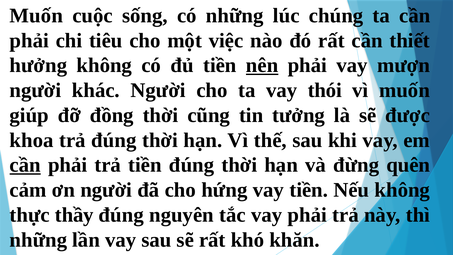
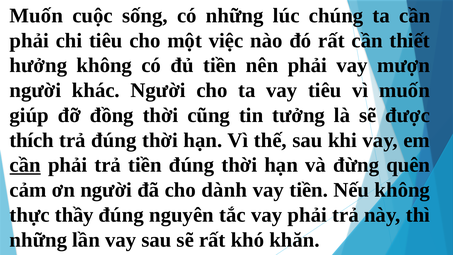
nên underline: present -> none (262, 65)
vay thói: thói -> tiêu (325, 90)
khoa: khoa -> thích (32, 140)
hứng: hứng -> dành (224, 190)
